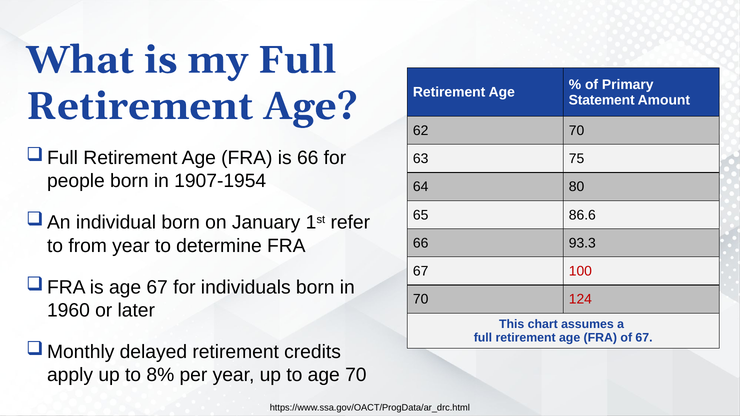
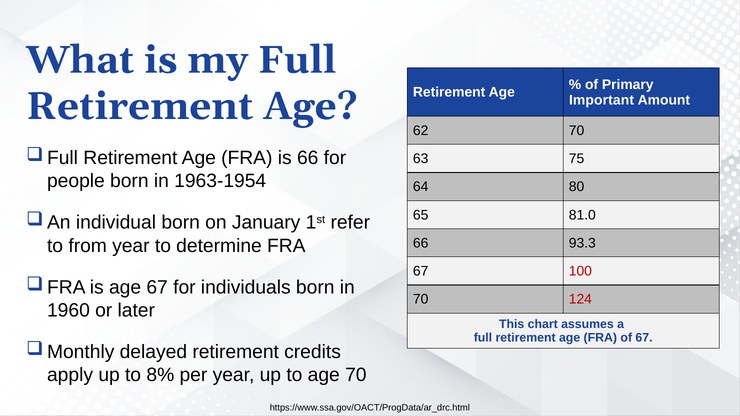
Statement: Statement -> Important (602, 100)
1907-1954: 1907-1954 -> 1963-1954 (220, 181)
86.6: 86.6 -> 81.0 (582, 215)
